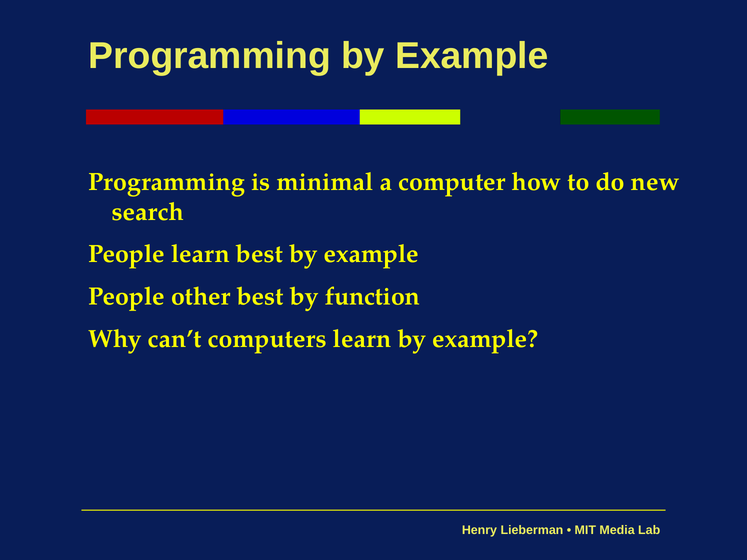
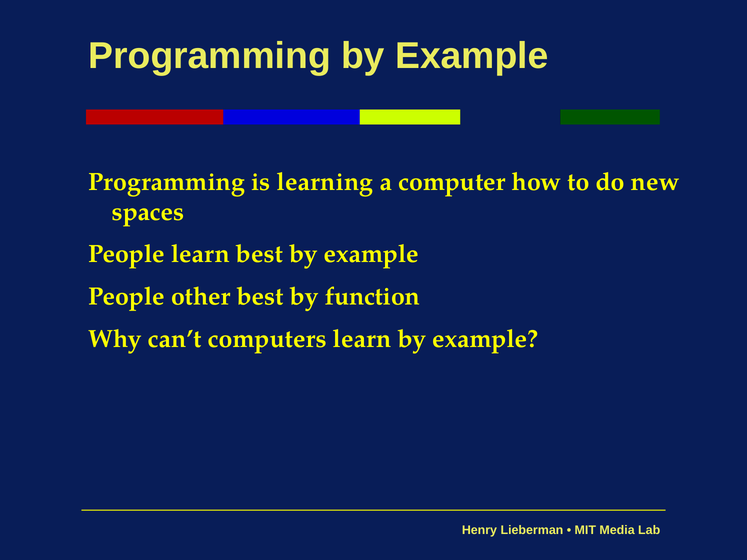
minimal: minimal -> learning (325, 182)
search: search -> spaces (148, 212)
